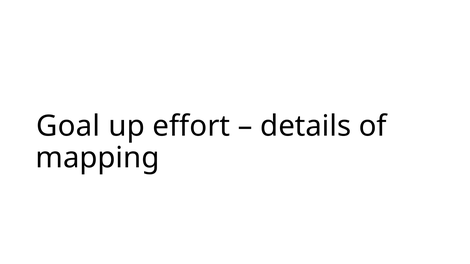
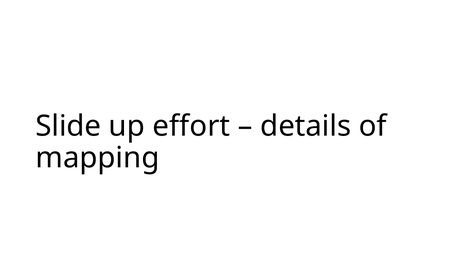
Goal: Goal -> Slide (68, 126)
